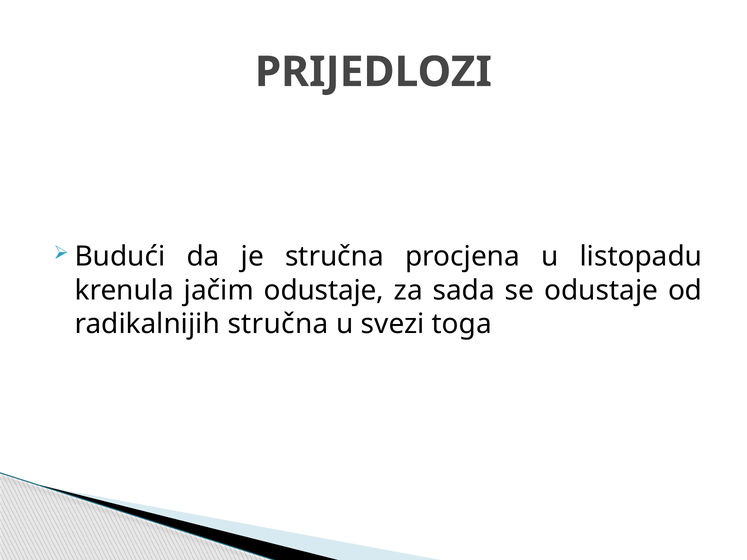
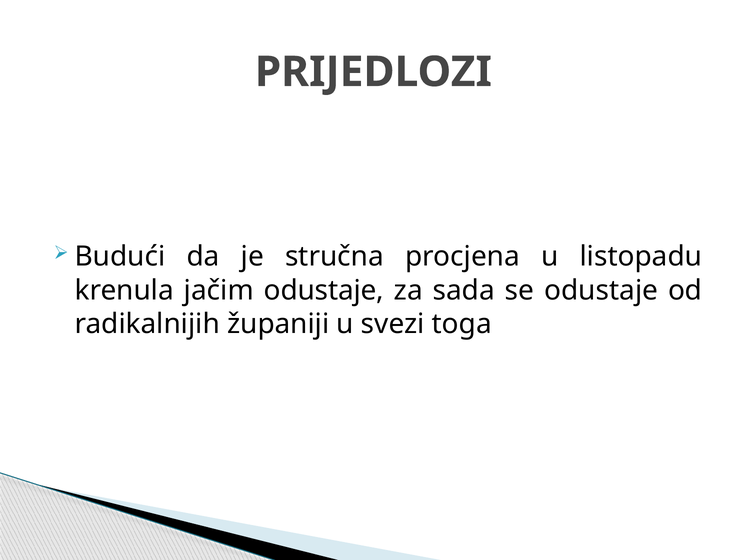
radikalnijih stručna: stručna -> županiji (278, 324)
